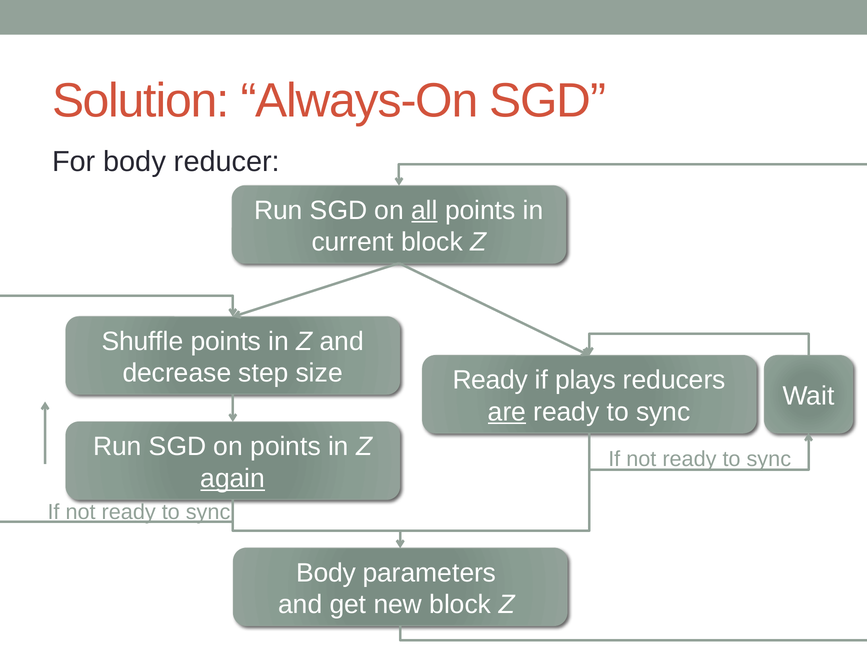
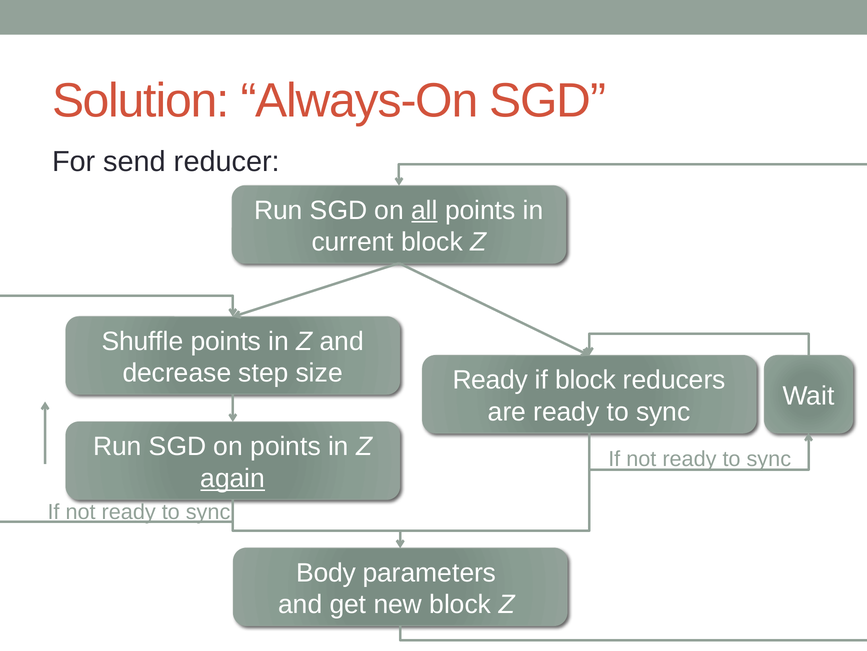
For body: body -> send (135, 161)
if plays: plays -> block (586, 380)
are underline: present -> none (507, 411)
